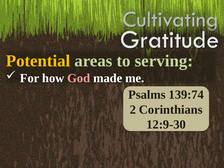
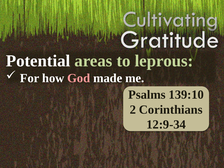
Potential colour: yellow -> white (38, 61)
serving: serving -> leprous (164, 61)
139:74: 139:74 -> 139:10 (186, 95)
12:9-30: 12:9-30 -> 12:9-34 (166, 125)
